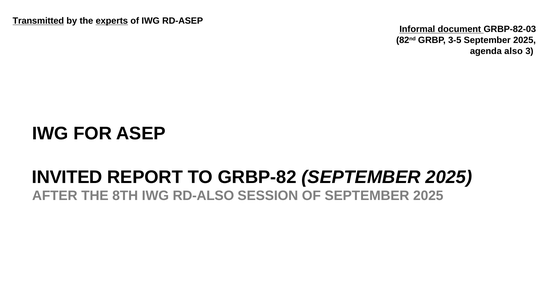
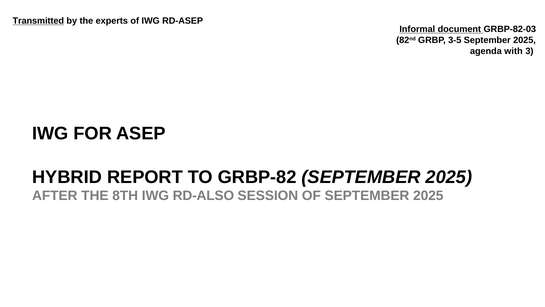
experts underline: present -> none (112, 21)
also: also -> with (513, 51)
INVITED: INVITED -> HYBRID (67, 177)
